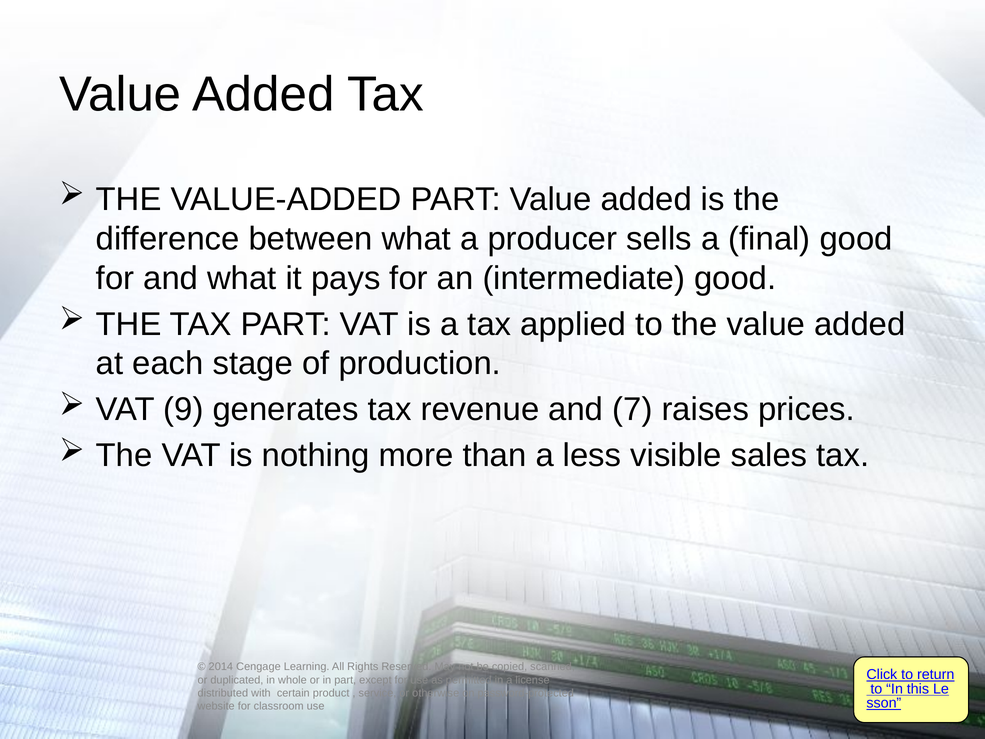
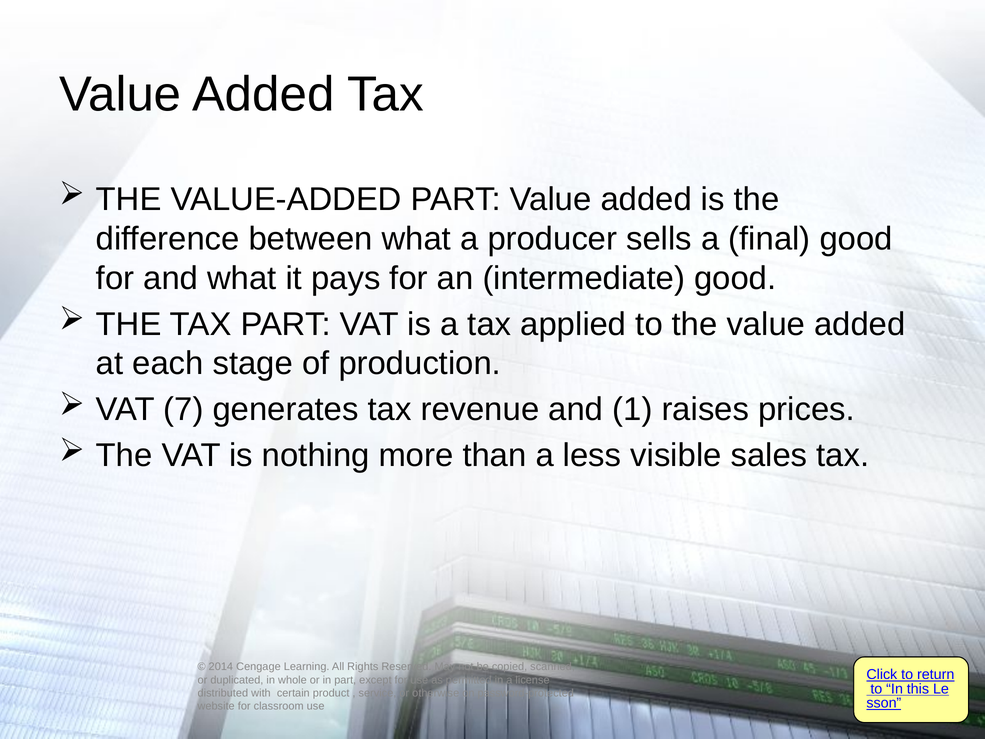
9: 9 -> 7 (184, 409)
7: 7 -> 1 (632, 409)
